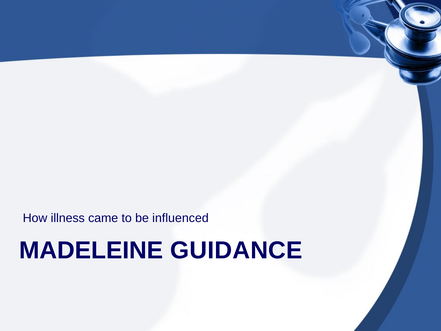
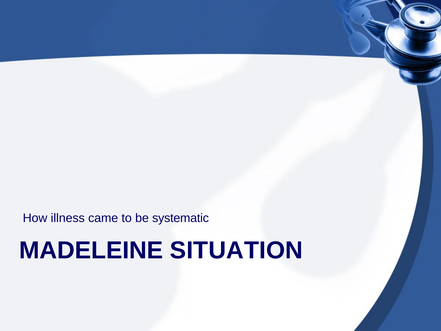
influenced: influenced -> systematic (181, 218)
GUIDANCE: GUIDANCE -> SITUATION (236, 250)
